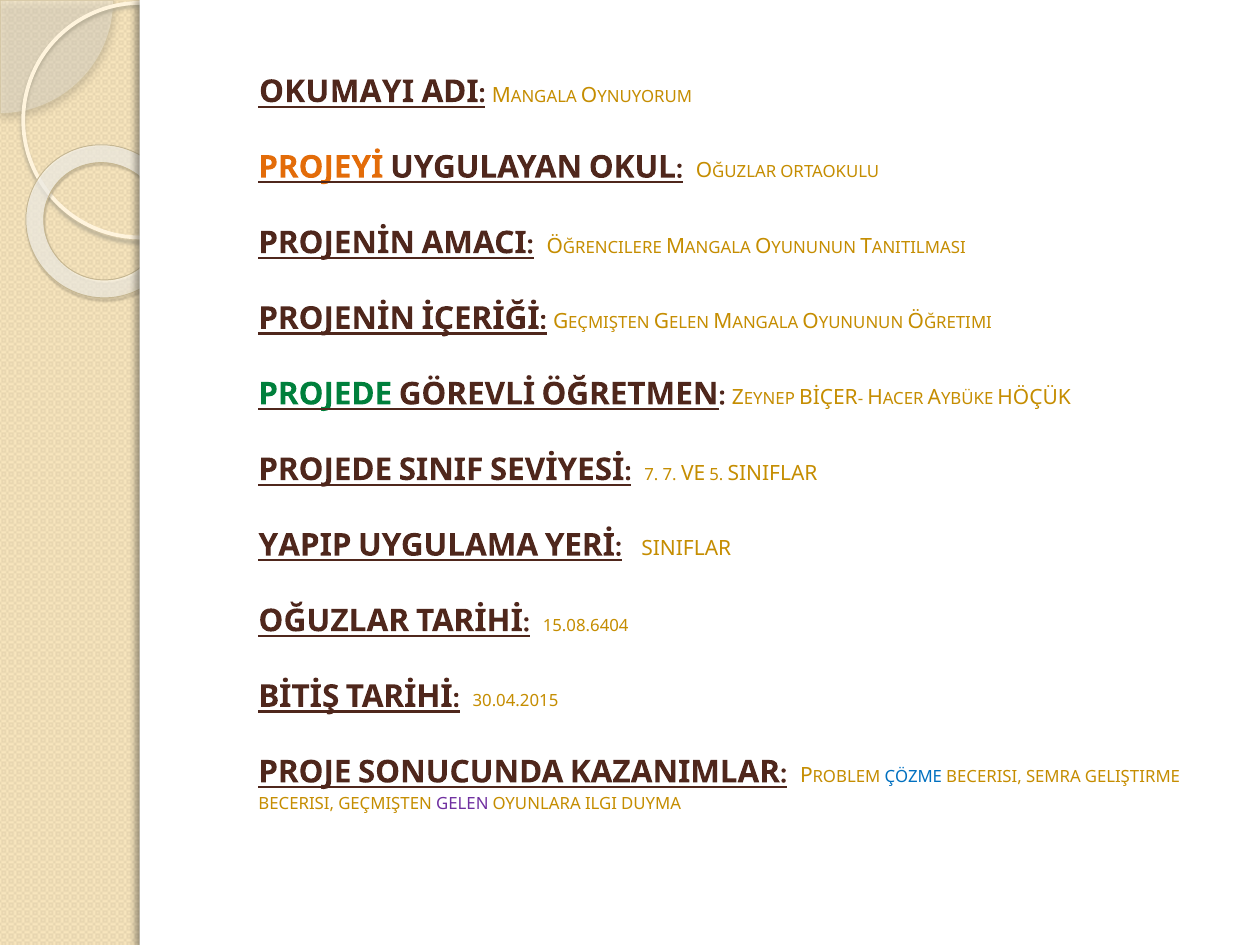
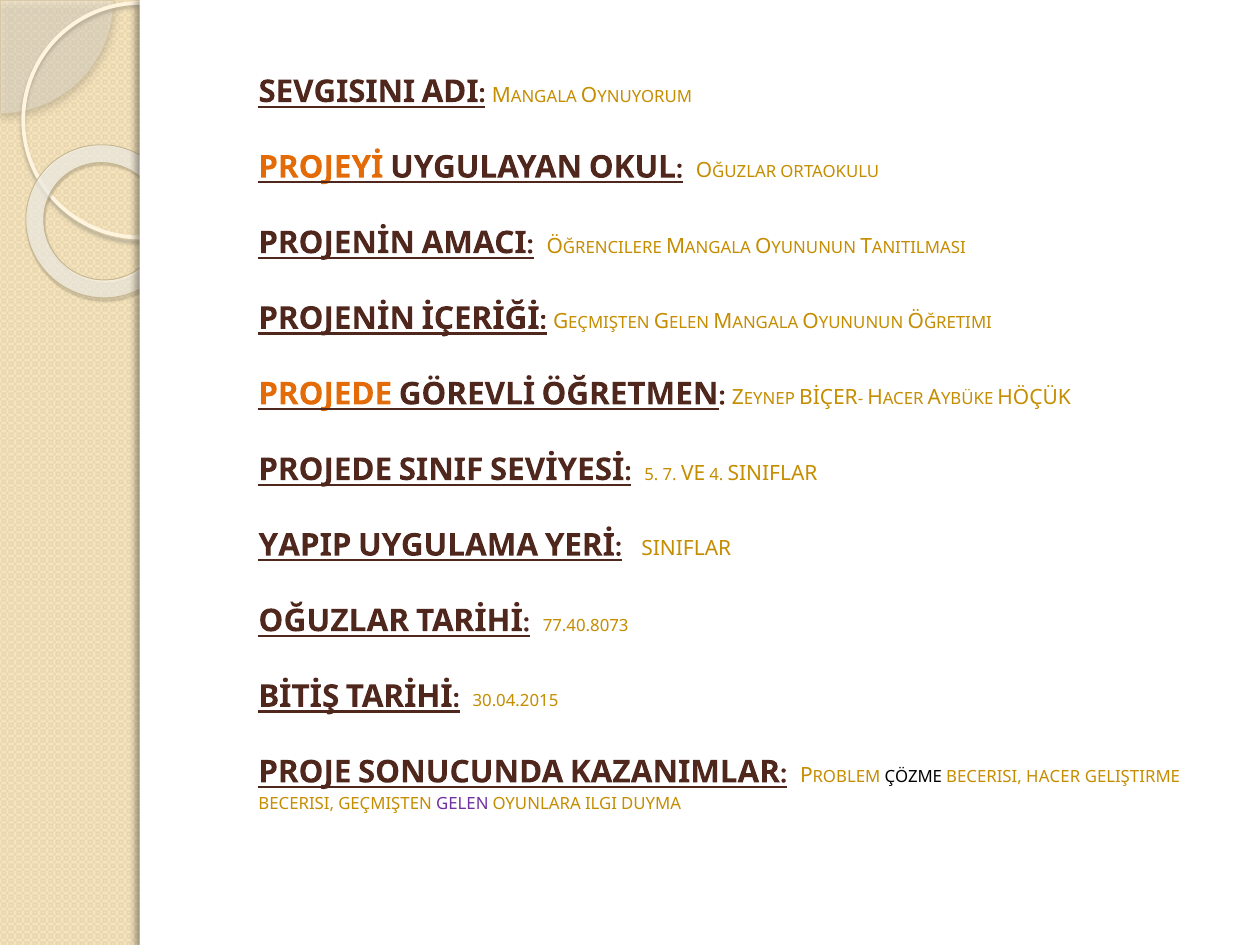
OKUMAYI: OKUMAYI -> SEVGISINI (337, 92)
PROJEDE colour: green -> orange (325, 394)
SEVİYESİ 7: 7 -> 5 (651, 475)
5: 5 -> 4 (716, 475)
15.08.6404: 15.08.6404 -> 77.40.8073 (586, 626)
ÇÖZME colour: blue -> black (913, 777)
BECERISI SEMRA: SEMRA -> HACER (1053, 777)
